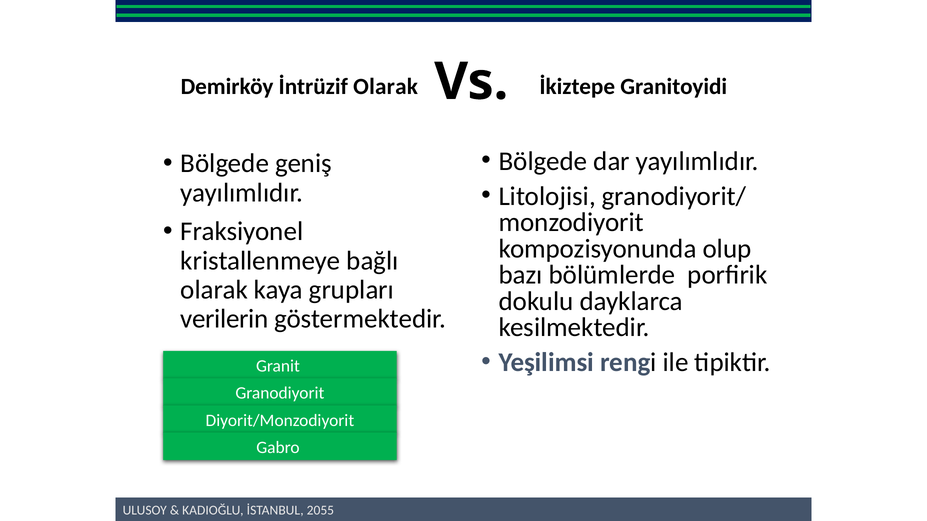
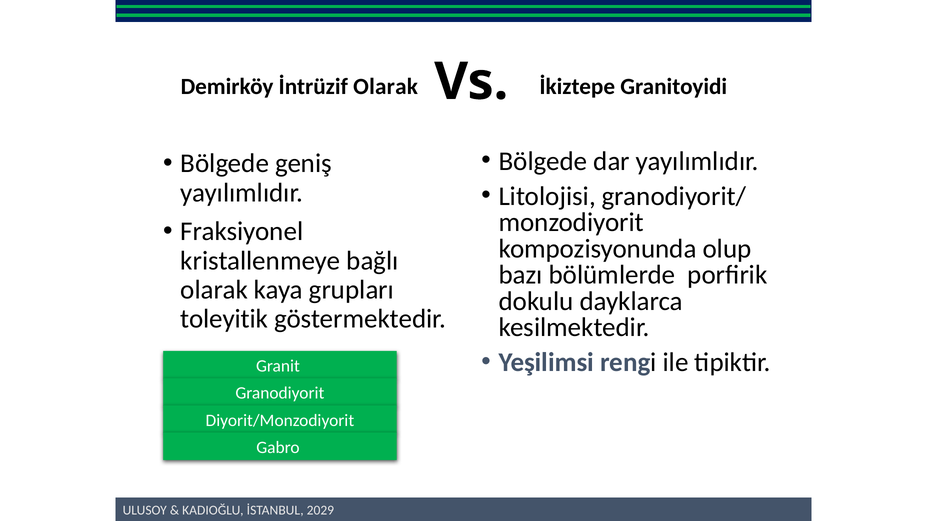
verilerin: verilerin -> toleyitik (224, 319)
2055: 2055 -> 2029 (320, 511)
